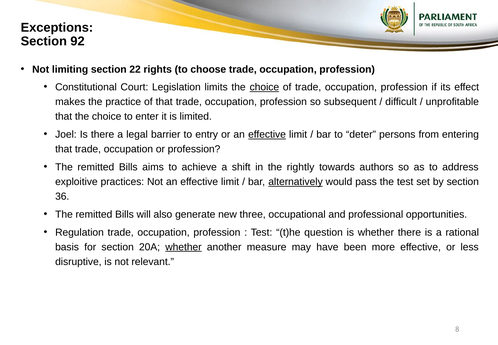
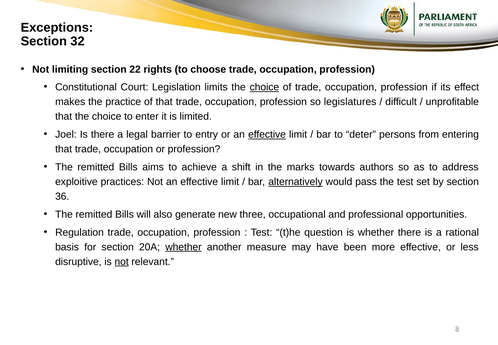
92: 92 -> 32 (78, 41)
subsequent: subsequent -> legislatures (350, 102)
rightly: rightly -> marks (301, 167)
not underline: none -> present (122, 262)
